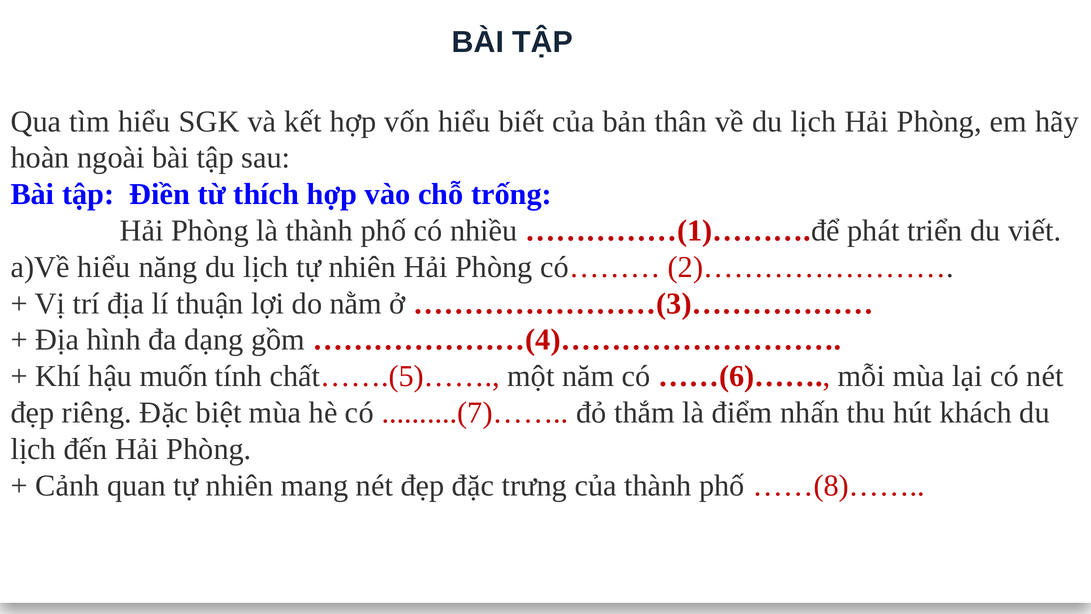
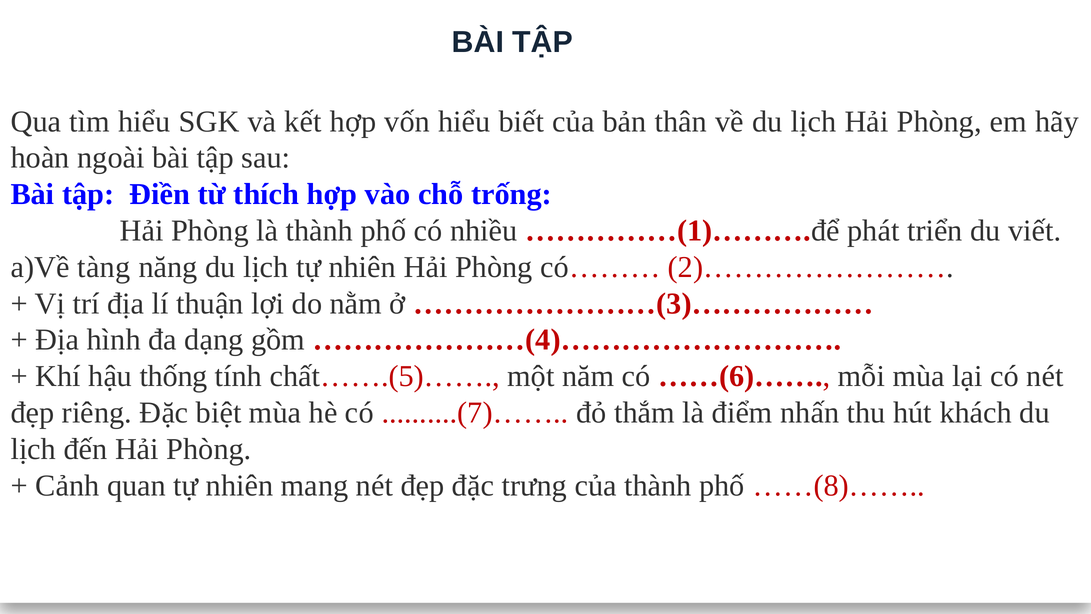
a)Về hiểu: hiểu -> tàng (104, 267)
muốn: muốn -> thống (174, 376)
